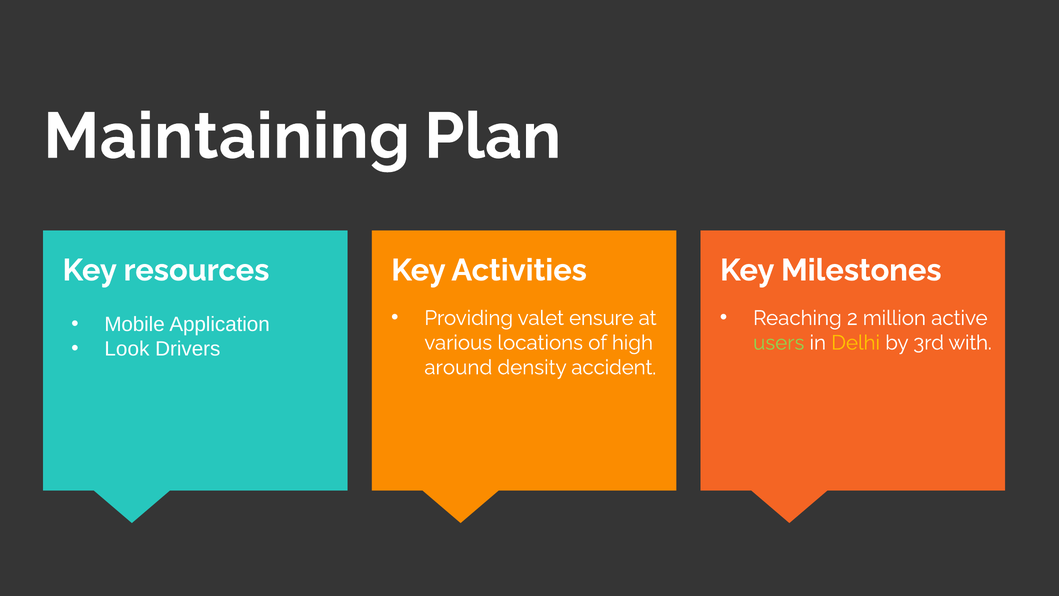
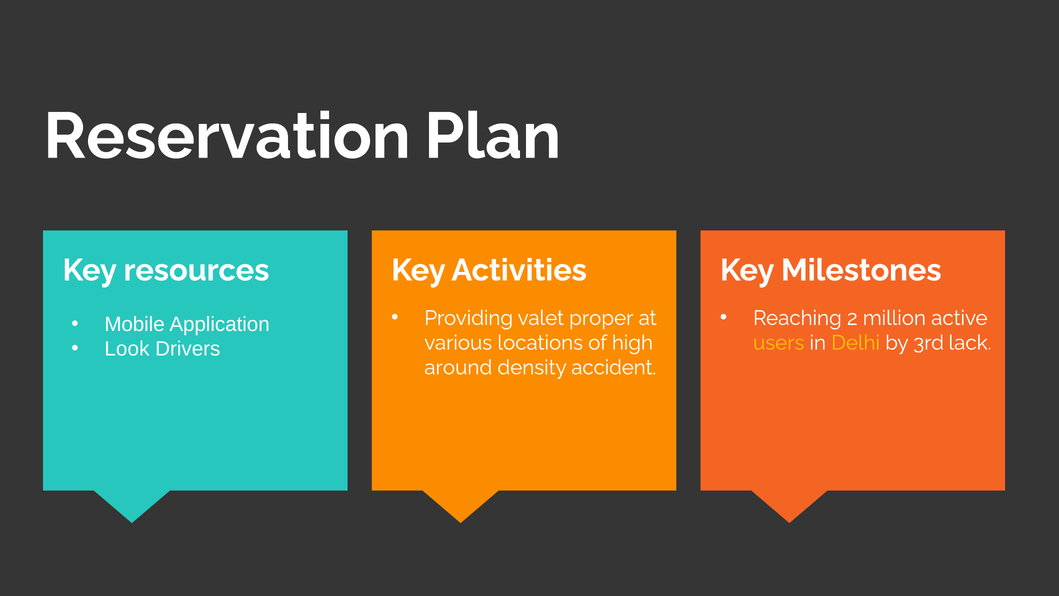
Maintaining: Maintaining -> Reservation (227, 136)
ensure: ensure -> proper (601, 318)
users colour: light green -> yellow (779, 343)
with: with -> lack (970, 343)
